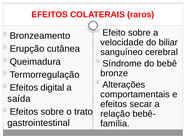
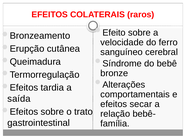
biliar: biliar -> ferro (168, 43)
digital: digital -> tardia (52, 88)
